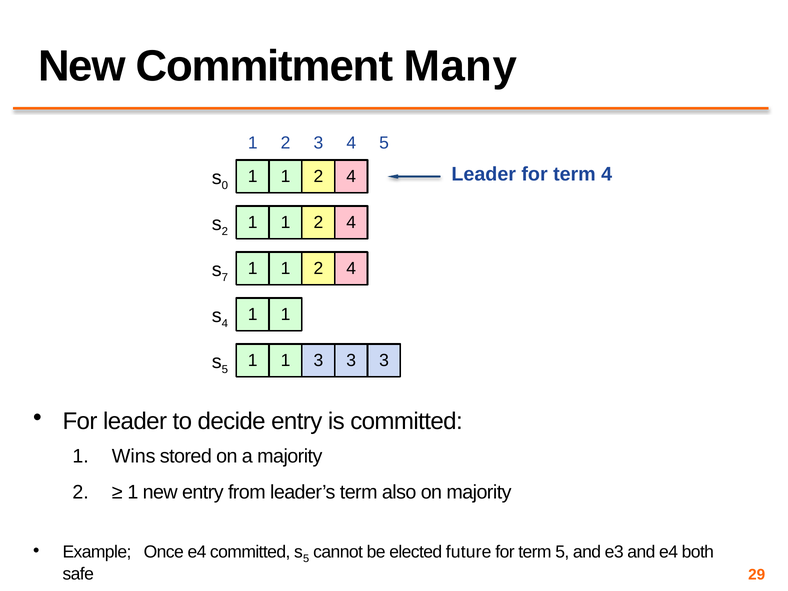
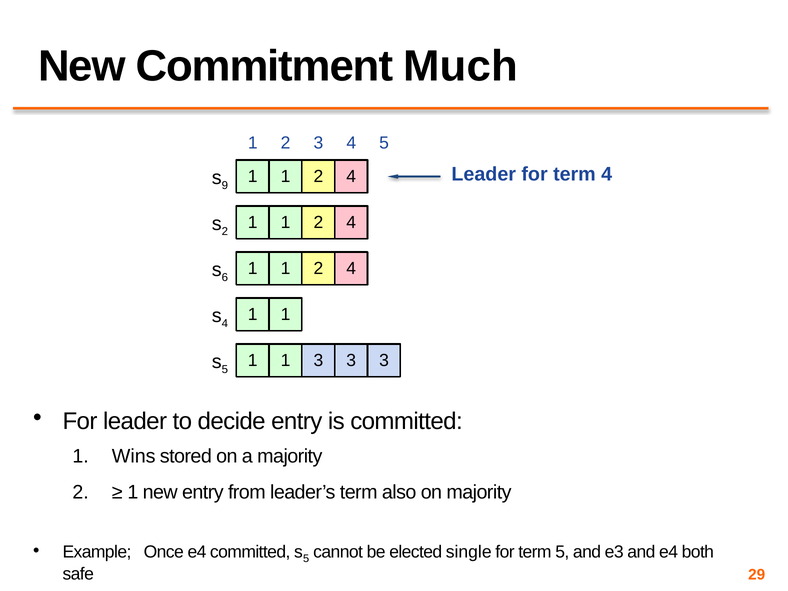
Many: Many -> Much (461, 67)
0: 0 -> 9 (225, 185)
7: 7 -> 6 (225, 277)
future: future -> single (469, 552)
